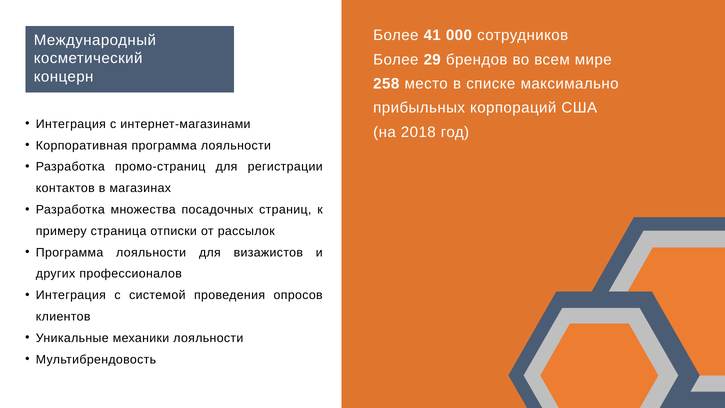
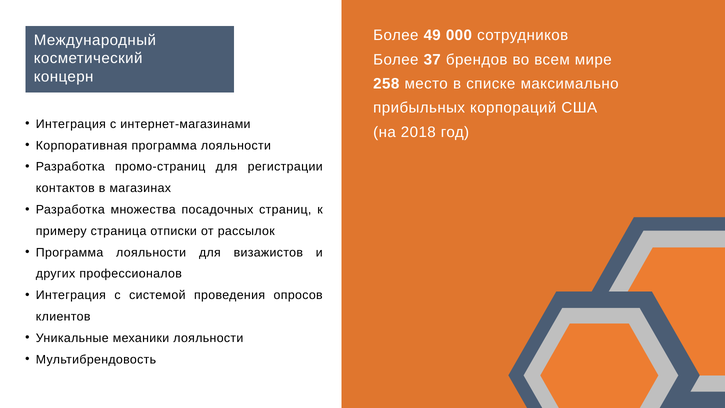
41: 41 -> 49 (432, 35)
29: 29 -> 37 (432, 60)
